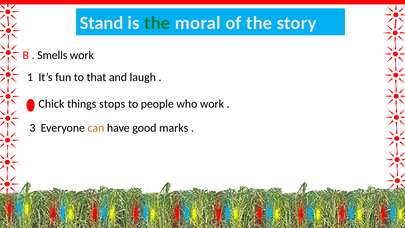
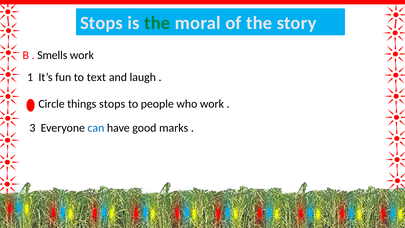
Stand: Stand -> Stops (101, 23)
that: that -> text (96, 77)
Chick: Chick -> Circle (52, 104)
can colour: orange -> blue (96, 128)
